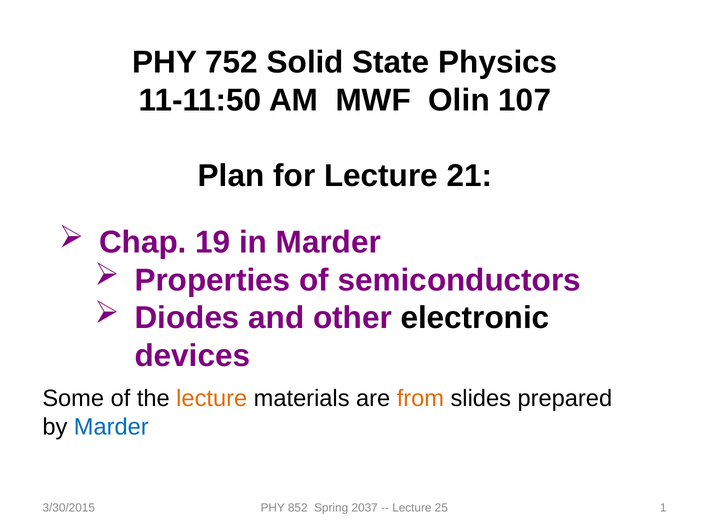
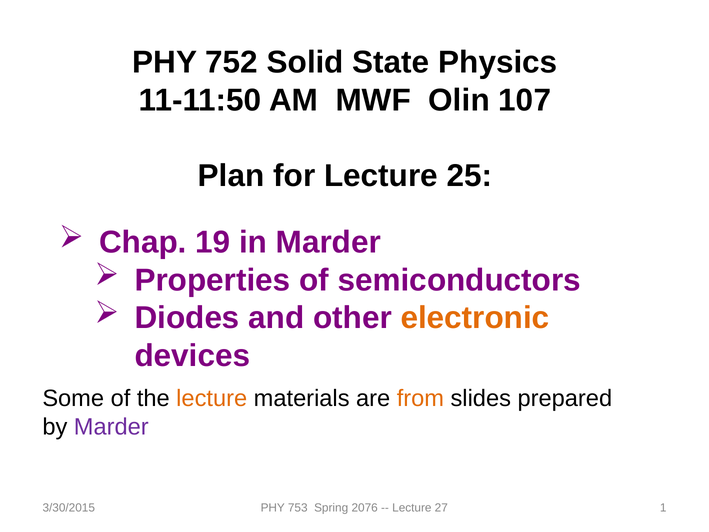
21: 21 -> 25 (469, 176)
electronic colour: black -> orange (475, 318)
Marder colour: blue -> purple (111, 427)
852: 852 -> 753 (298, 508)
2037: 2037 -> 2076 (365, 508)
25: 25 -> 27 (441, 508)
